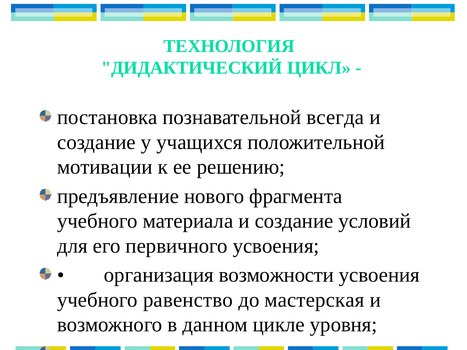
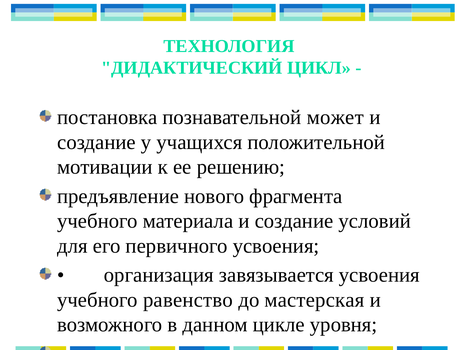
всегда: всегда -> может (335, 117)
возможности: возможности -> завязывается (276, 275)
